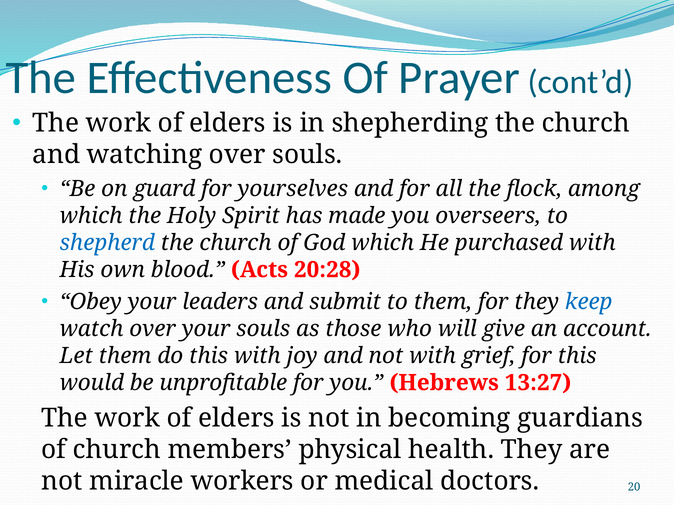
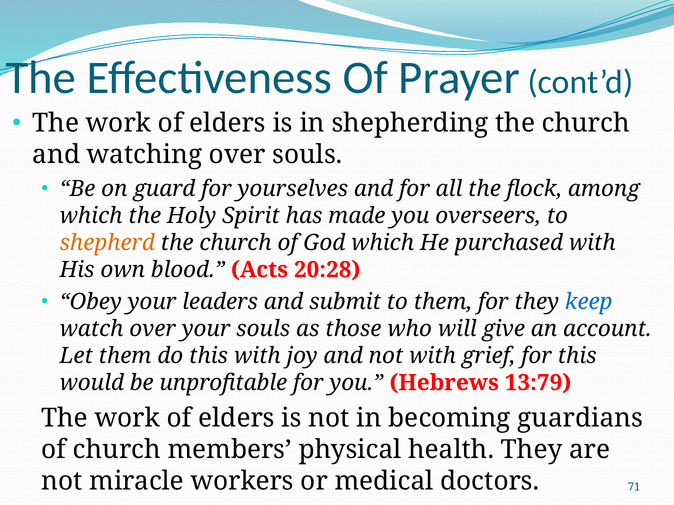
shepherd colour: blue -> orange (107, 243)
13:27: 13:27 -> 13:79 (538, 383)
20: 20 -> 71 (634, 488)
